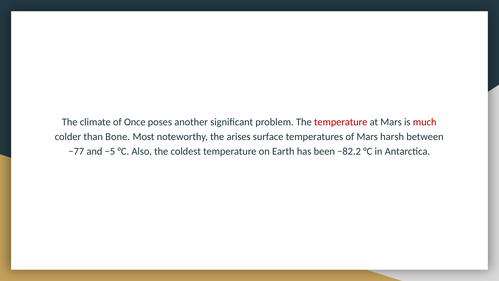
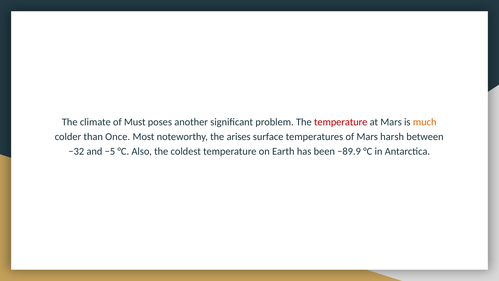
Once: Once -> Must (135, 122)
much colour: red -> orange (425, 122)
Bone: Bone -> Once (118, 137)
−77: −77 -> −32 (76, 151)
−82.2: −82.2 -> −89.9 (349, 151)
